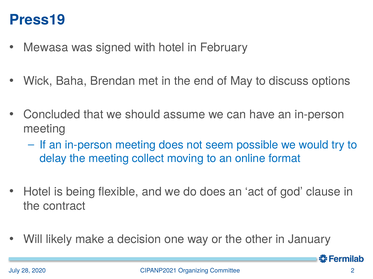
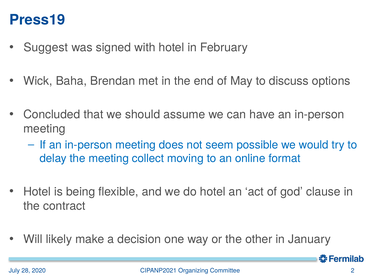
Mewasa: Mewasa -> Suggest (46, 48)
do does: does -> hotel (213, 192)
